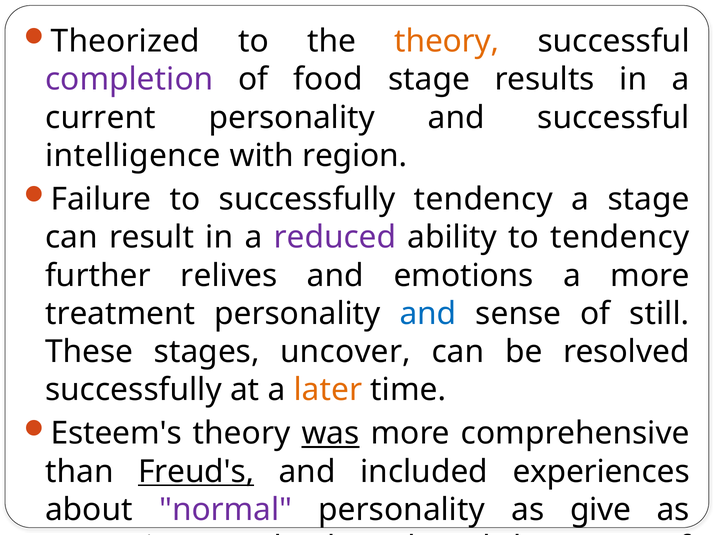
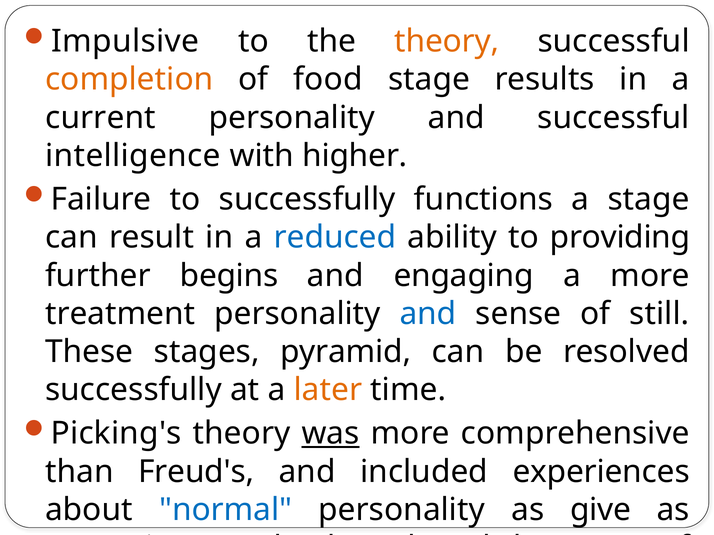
Theorized: Theorized -> Impulsive (125, 42)
completion colour: purple -> orange (129, 80)
region: region -> higher (355, 156)
successfully tendency: tendency -> functions (484, 200)
reduced colour: purple -> blue (335, 238)
to tendency: tendency -> providing (620, 238)
relives: relives -> begins (229, 276)
emotions: emotions -> engaging (464, 276)
uncover: uncover -> pyramid (346, 352)
Esteem's: Esteem's -> Picking's (116, 434)
Freud's underline: present -> none (196, 472)
normal colour: purple -> blue (226, 510)
